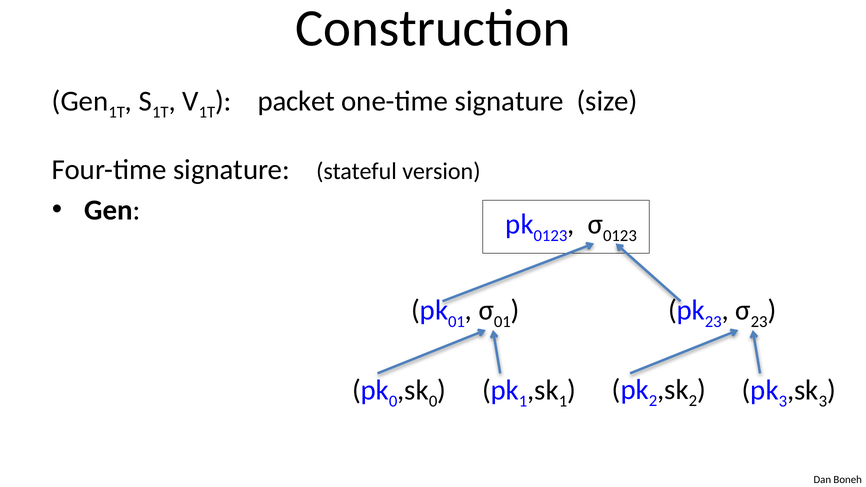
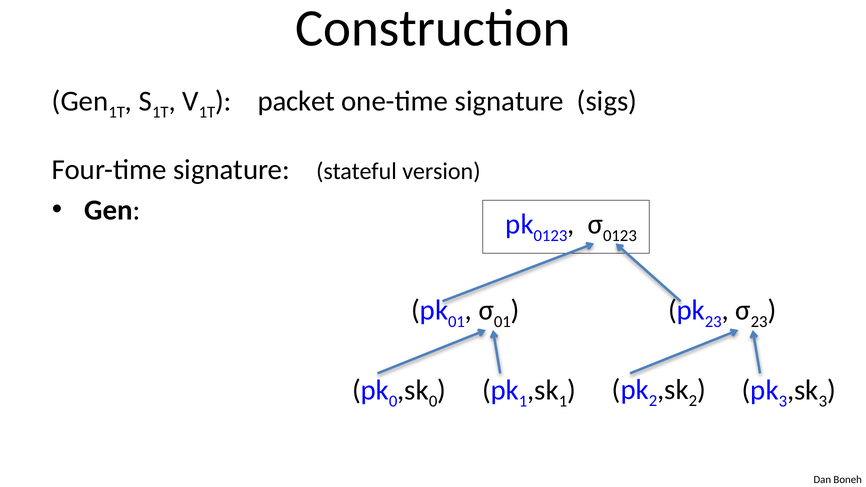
size: size -> sigs (607, 101)
